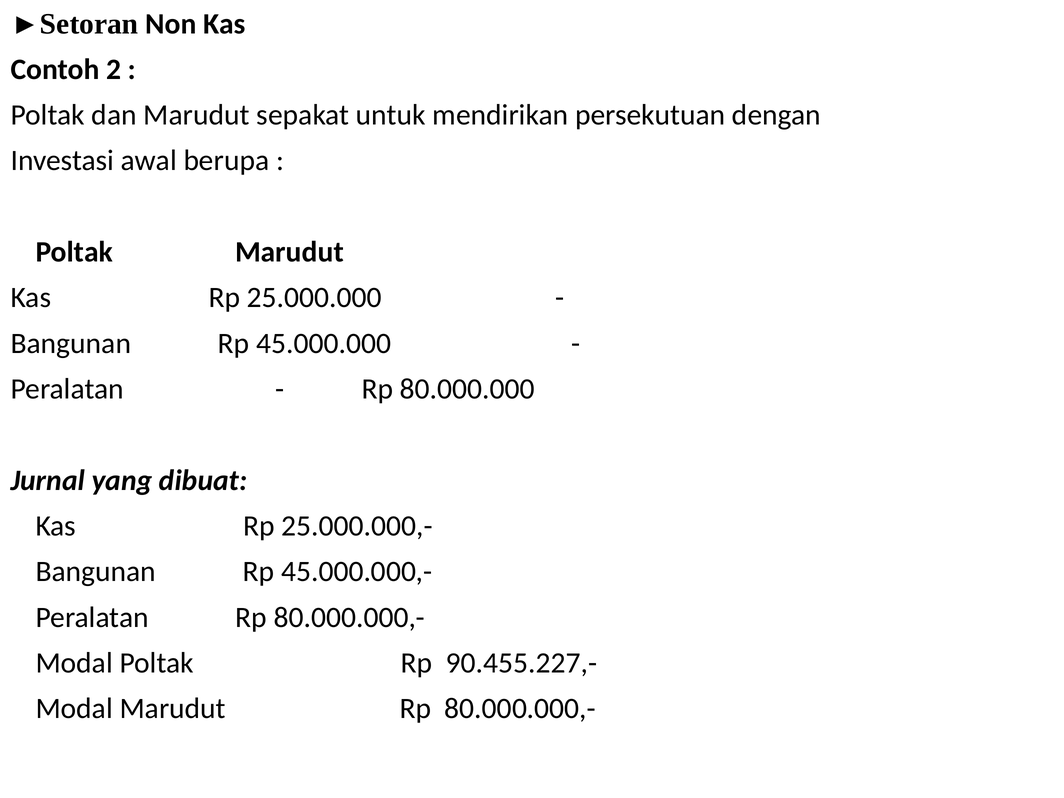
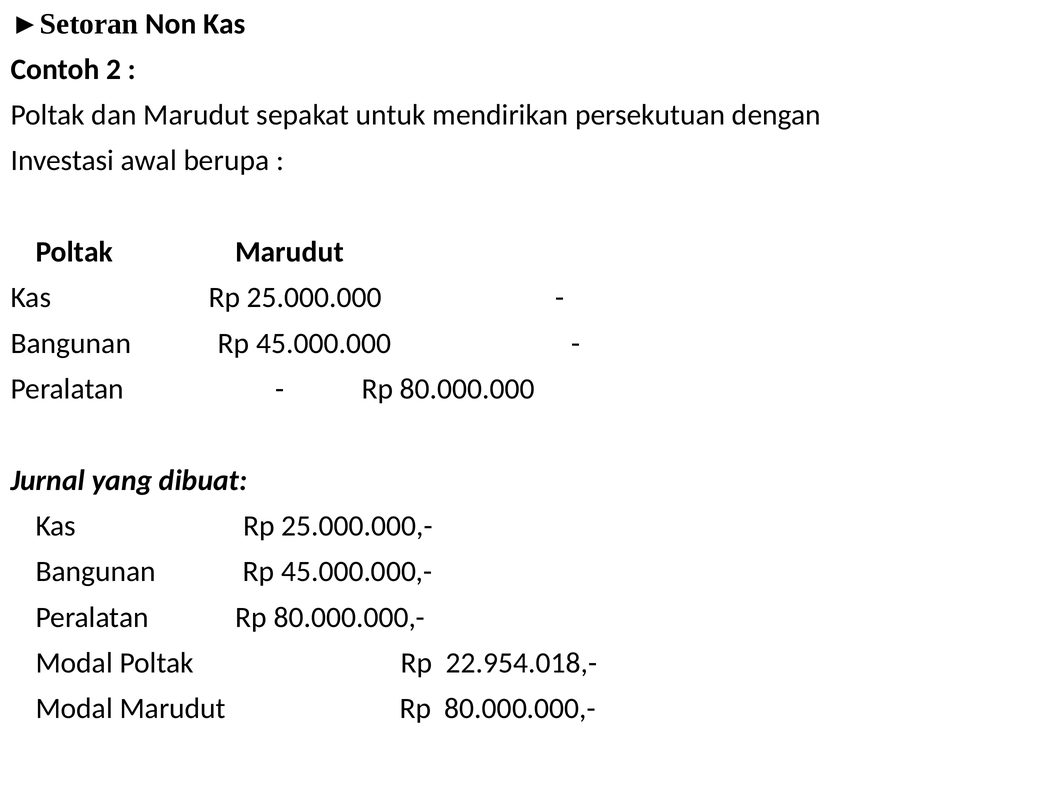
90.455.227,-: 90.455.227,- -> 22.954.018,- (522, 663)
